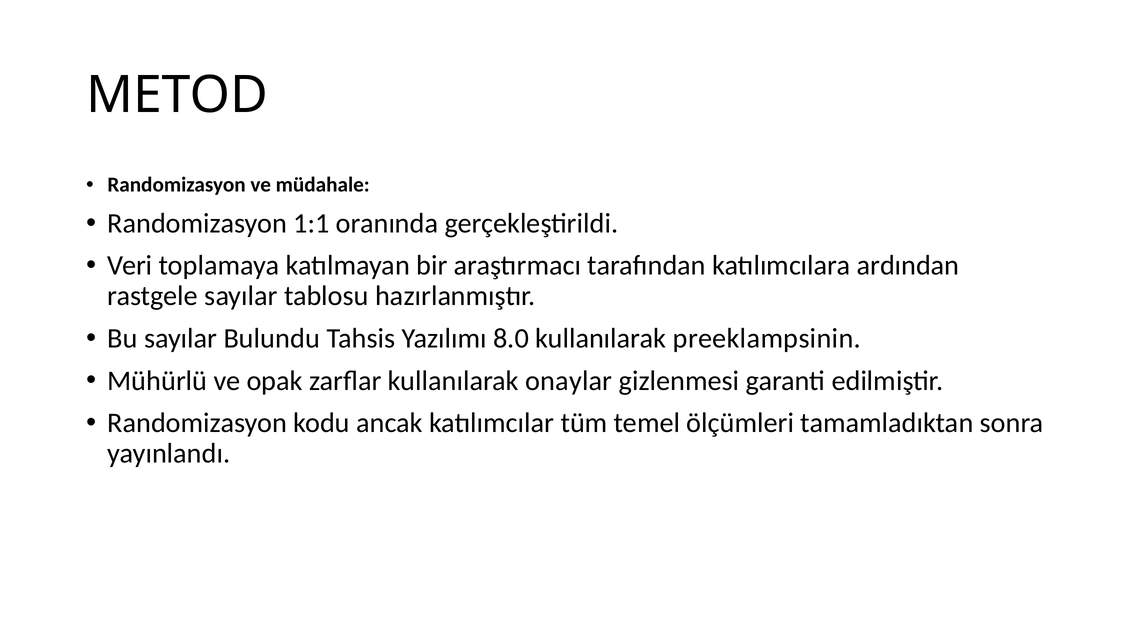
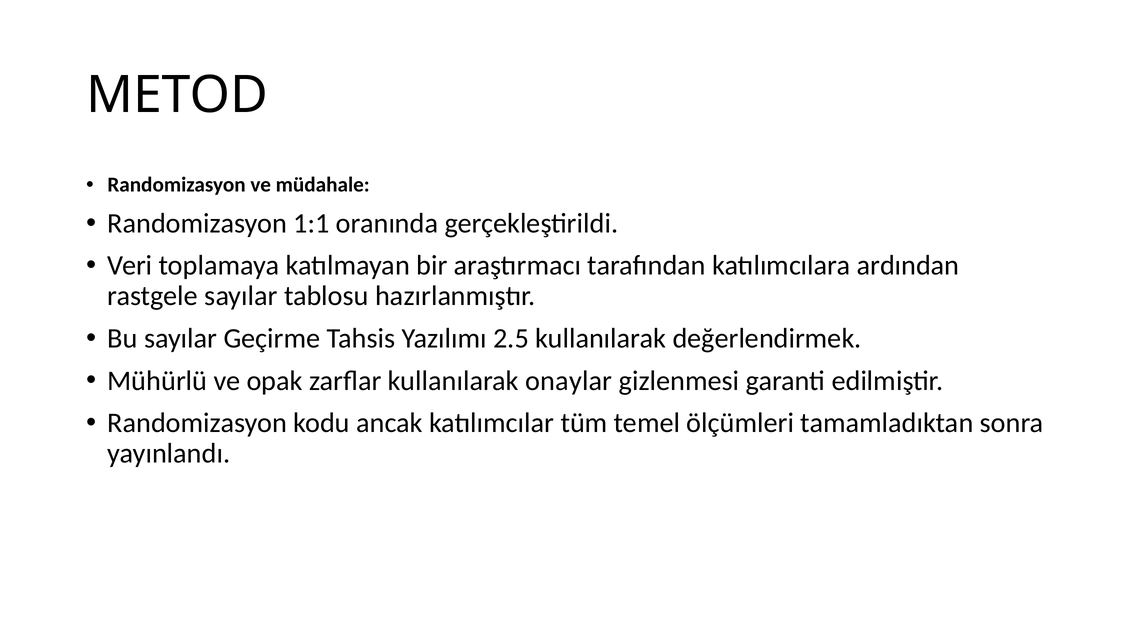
Bulundu: Bulundu -> Geçirme (272, 339)
8.0: 8.0 -> 2.5 (511, 339)
preeklampsinin: preeklampsinin -> değerlendirmek (767, 339)
